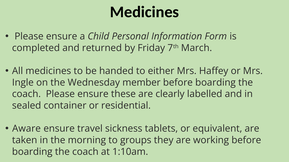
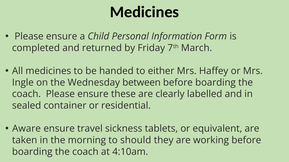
member: member -> between (142, 83)
groups: groups -> should (136, 141)
1:10am: 1:10am -> 4:10am (130, 152)
